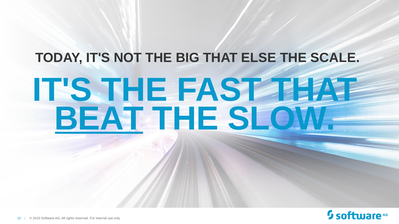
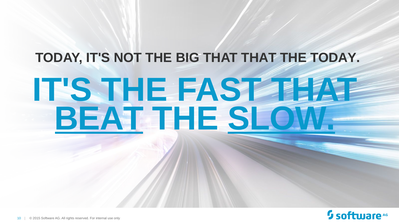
THAT ELSE: ELSE -> THAT (259, 58)
THE SCALE: SCALE -> TODAY (335, 58)
SLOW underline: none -> present (282, 119)
